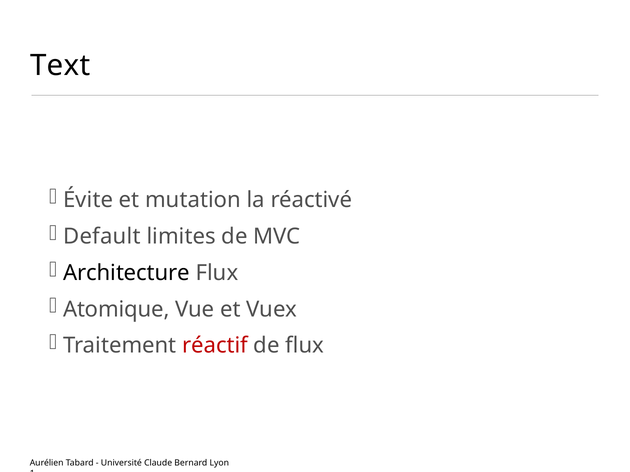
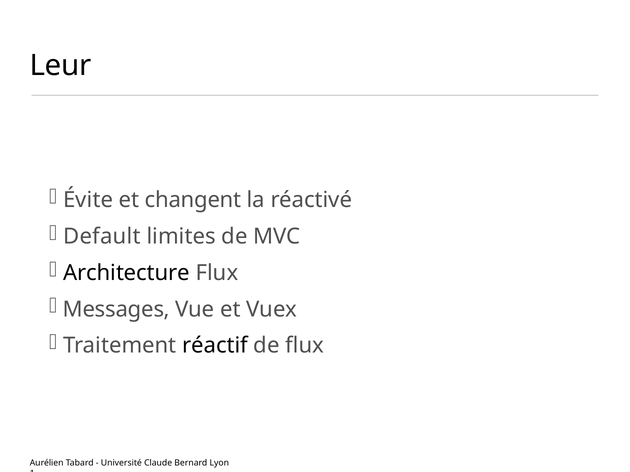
Text: Text -> Leur (60, 66)
mutation: mutation -> changent (193, 200)
Atomique: Atomique -> Messages (116, 310)
réactif colour: red -> black (215, 346)
